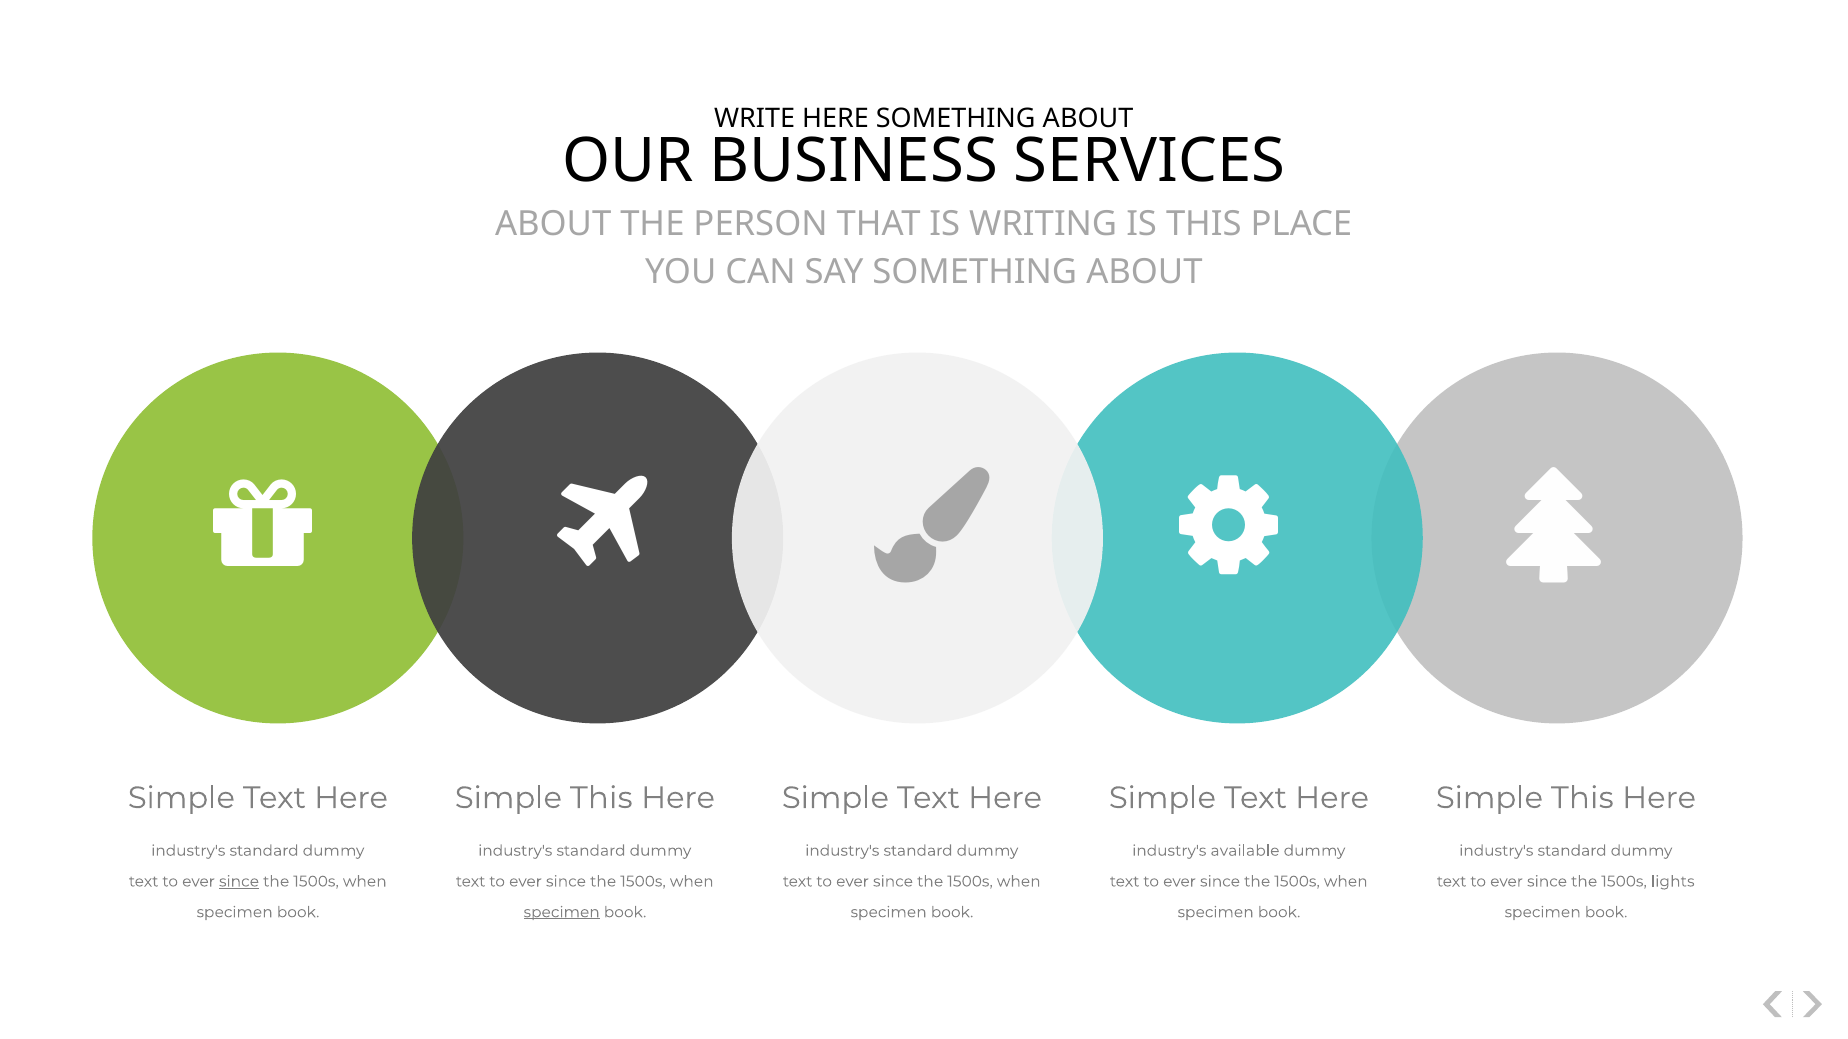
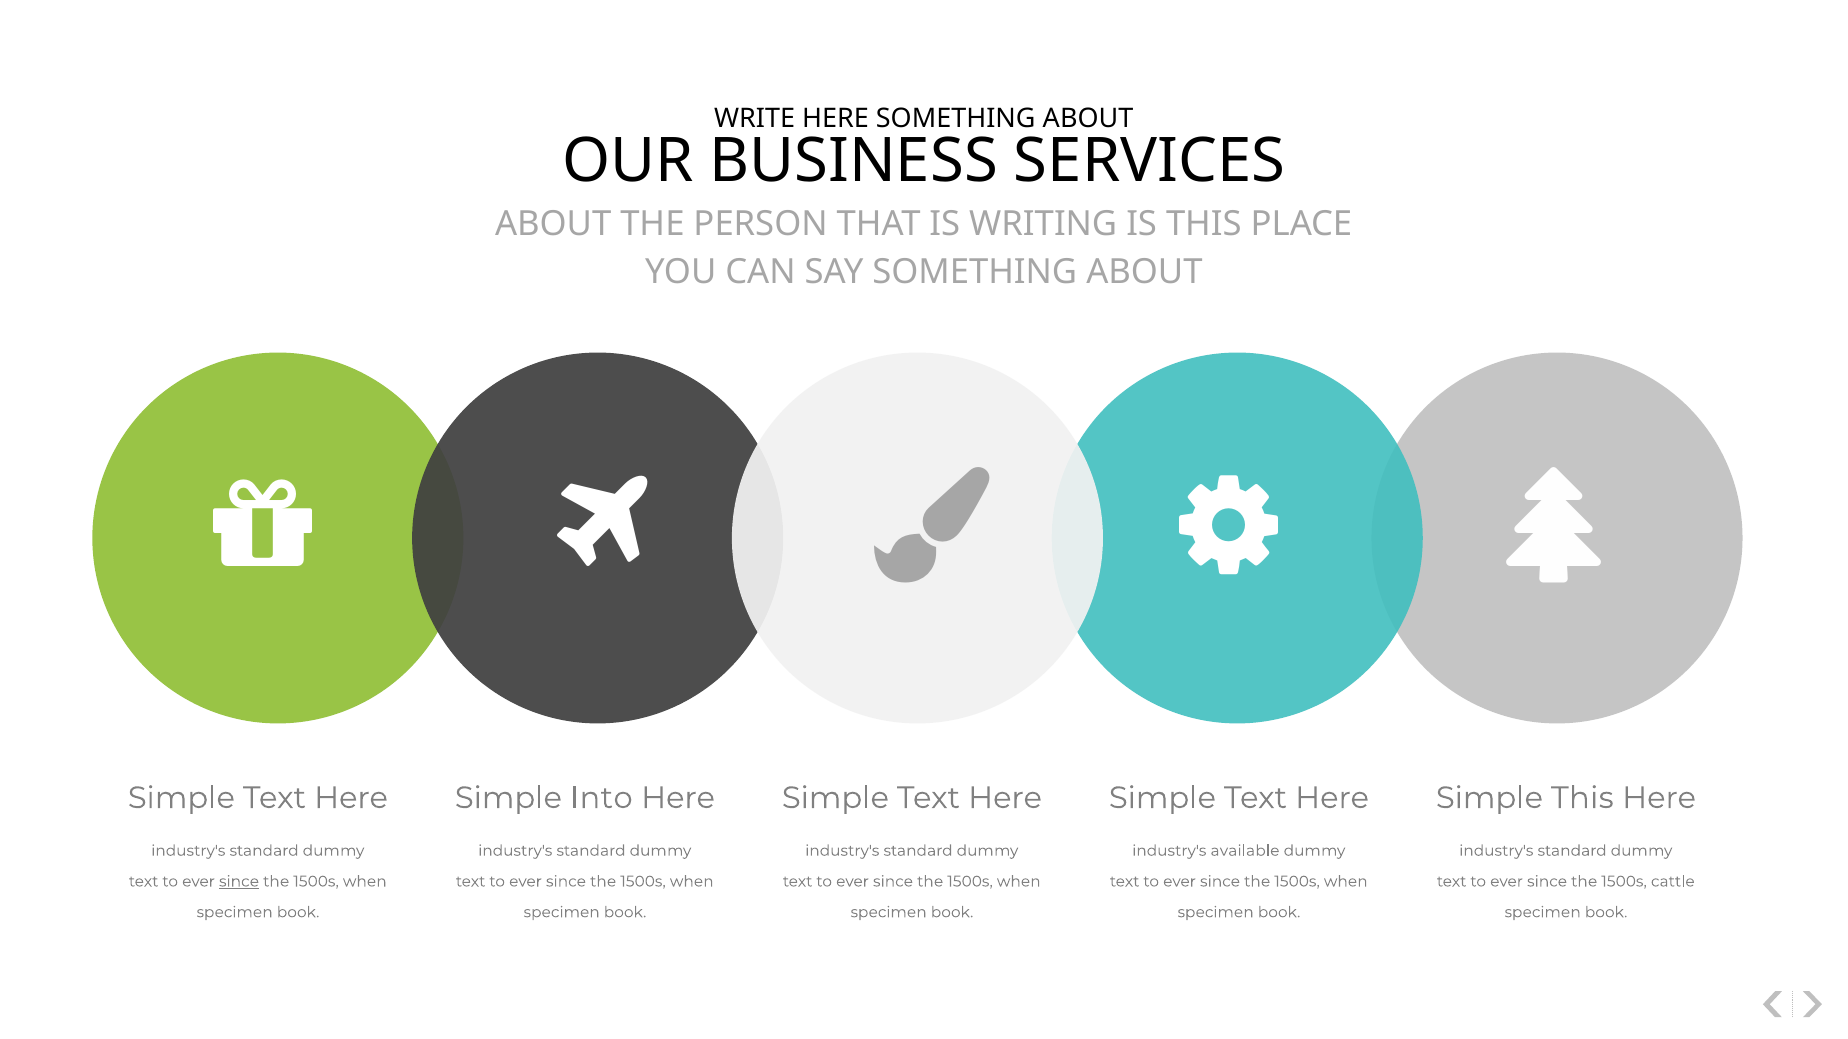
This: This -> Into (601, 798)
lights: lights -> cattle (1673, 882)
specimen underline: present -> none (562, 913)
